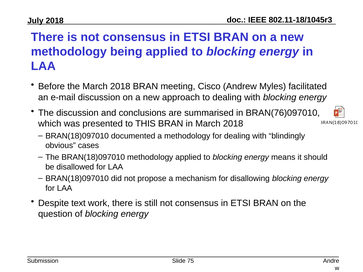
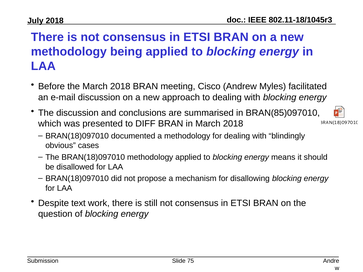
BRAN(76)097010: BRAN(76)097010 -> BRAN(85)097010 (283, 113)
THIS: THIS -> DIFF (145, 124)
